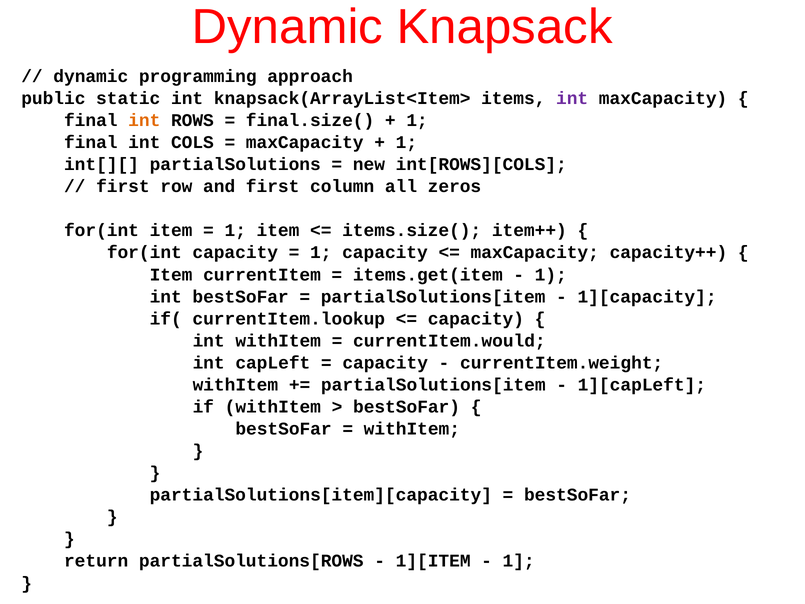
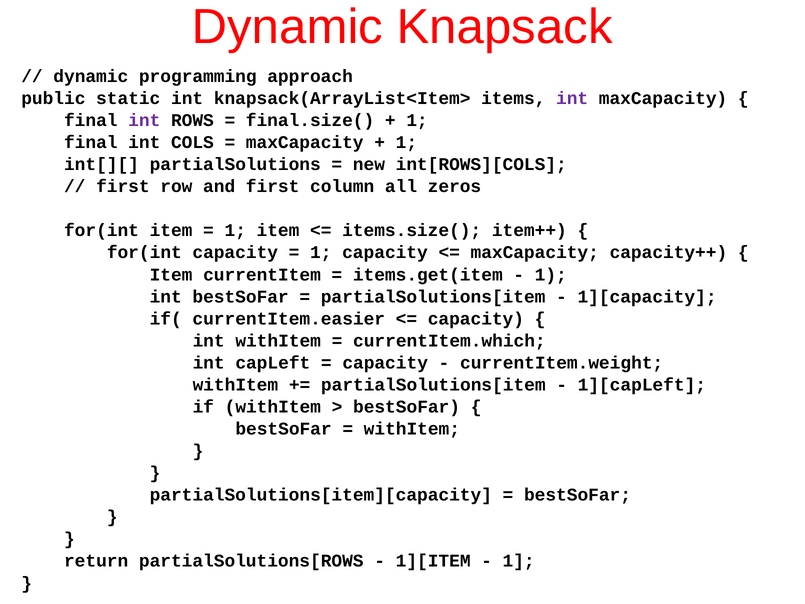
int colour: orange -> purple (144, 120)
currentItem.lookup: currentItem.lookup -> currentItem.easier (289, 319)
currentItem.would: currentItem.would -> currentItem.which (449, 341)
